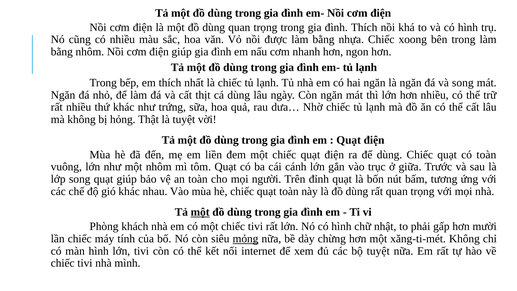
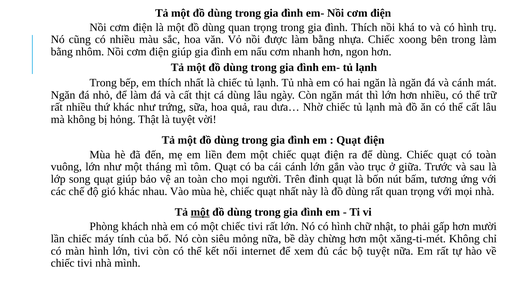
và song: song -> cánh (463, 83)
một nhôm: nhôm -> tháng (159, 167)
quạt toàn: toàn -> nhất (289, 191)
mỏng underline: present -> none (246, 239)
